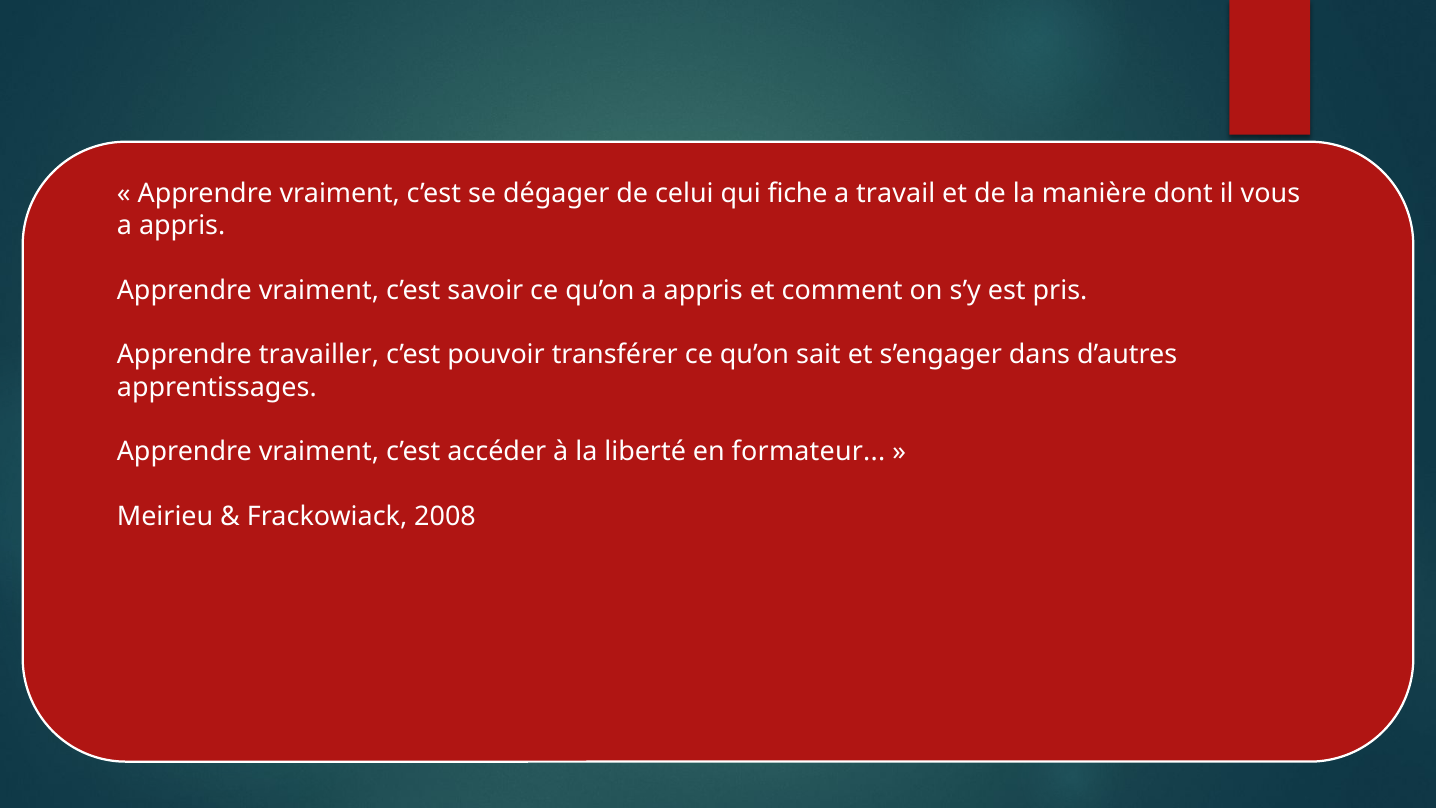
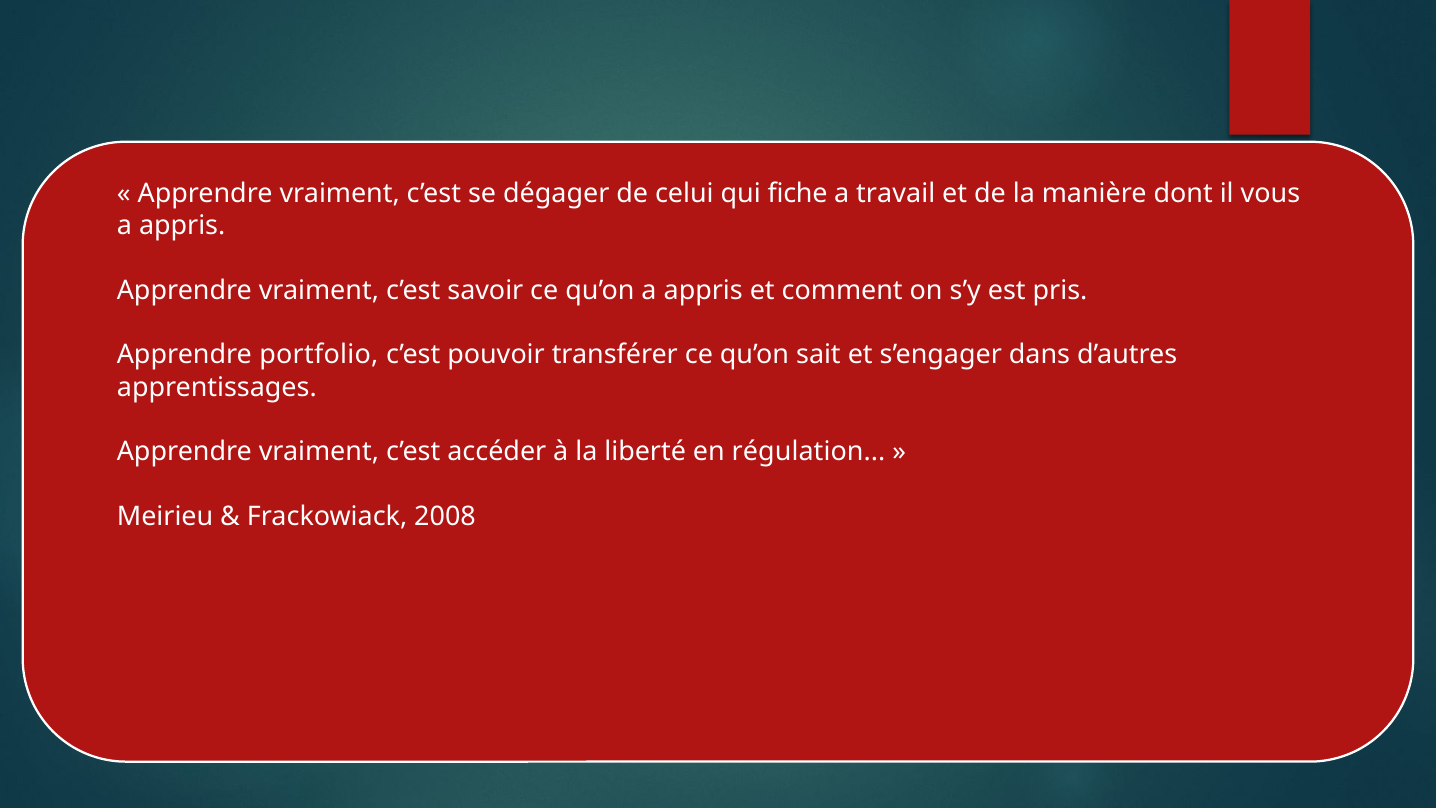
travailler: travailler -> portfolio (319, 355)
formateur: formateur -> régulation (809, 452)
